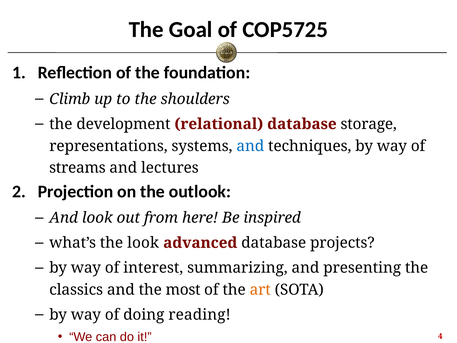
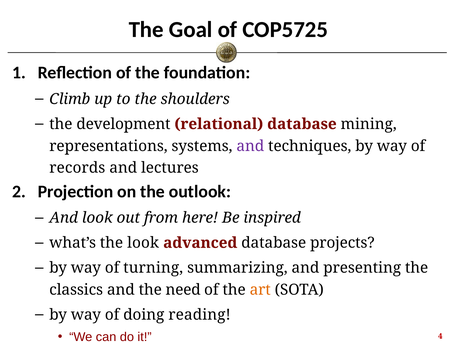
storage: storage -> mining (369, 124)
and colour: blue -> purple (250, 146)
streams: streams -> records (77, 168)
interest: interest -> turning (153, 268)
most: most -> need (183, 290)
